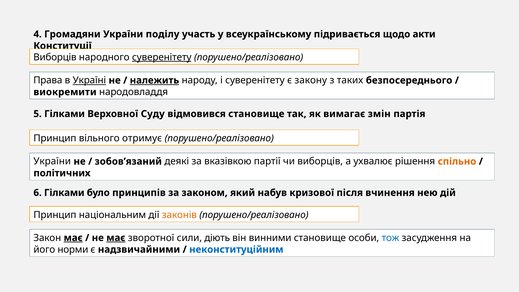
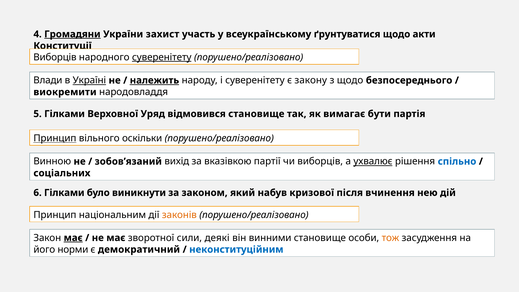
Громадяни underline: none -> present (72, 34)
поділу: поділу -> захист (163, 34)
підривається: підривається -> ґрунтуватися (347, 34)
Права: Права -> Влади (48, 80)
з таких: таких -> щодо (350, 80)
Суду: Суду -> Уряд (153, 114)
змін: змін -> бути (379, 114)
Принцип underline: none -> present (55, 138)
отримує: отримує -> оскільки (142, 138)
України: України -> Винною (52, 161)
деякі: деякі -> вихід (177, 161)
ухвалює underline: none -> present (373, 161)
спільно colour: orange -> blue (457, 161)
політичних: політичних -> соціальних (62, 173)
принципів: принципів -> виникнути (139, 193)
має underline: present -> none (116, 238)
діють: діють -> деякі (217, 238)
тож colour: blue -> orange (390, 238)
надзвичайними: надзвичайними -> демократичний (139, 249)
